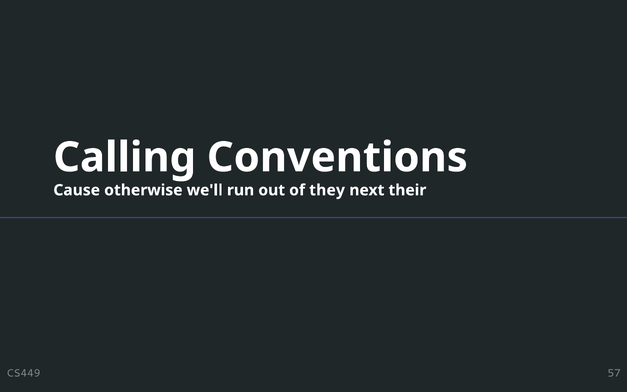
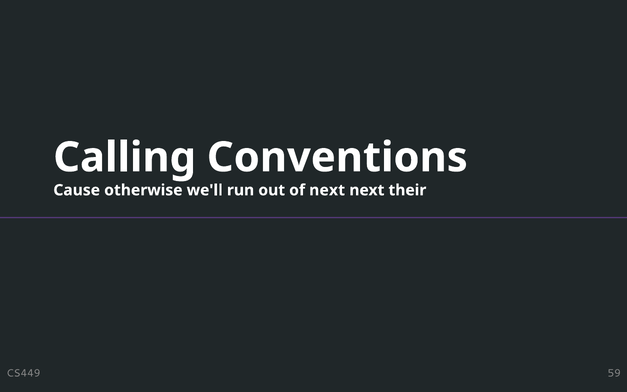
of they: they -> next (327, 190)
57: 57 -> 59 (614, 373)
